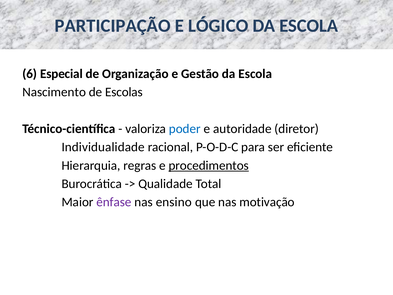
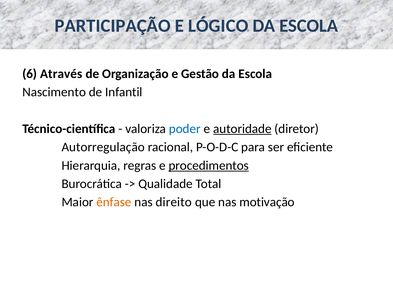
Especial: Especial -> Através (61, 74)
Escolas: Escolas -> Infantil (124, 92)
autoridade underline: none -> present (242, 129)
Individualidade: Individualidade -> Autorregulação (103, 147)
ênfase colour: purple -> orange (114, 202)
ensino: ensino -> direito (174, 202)
